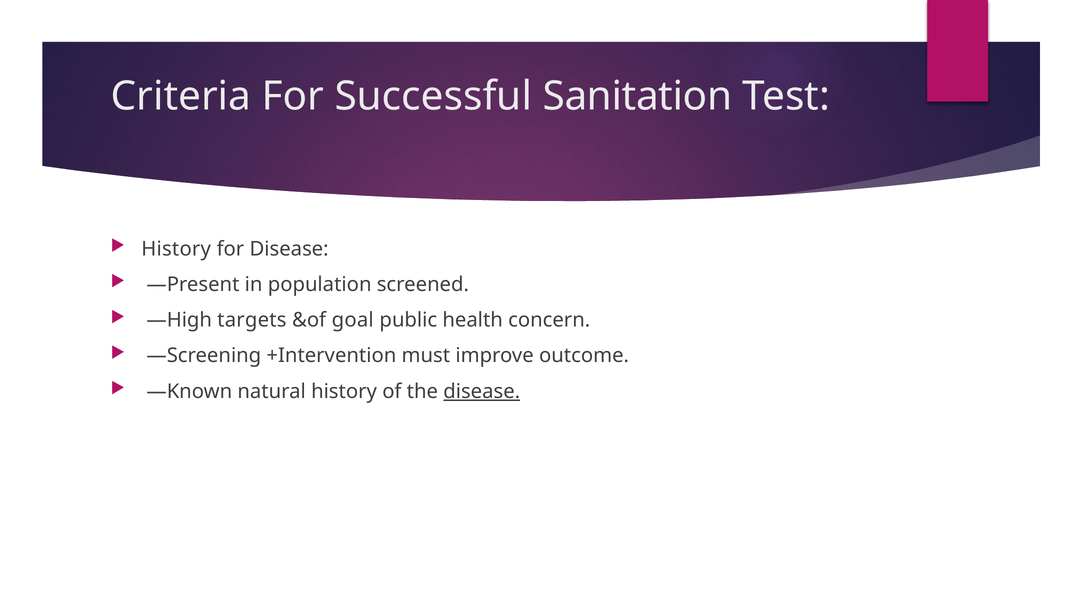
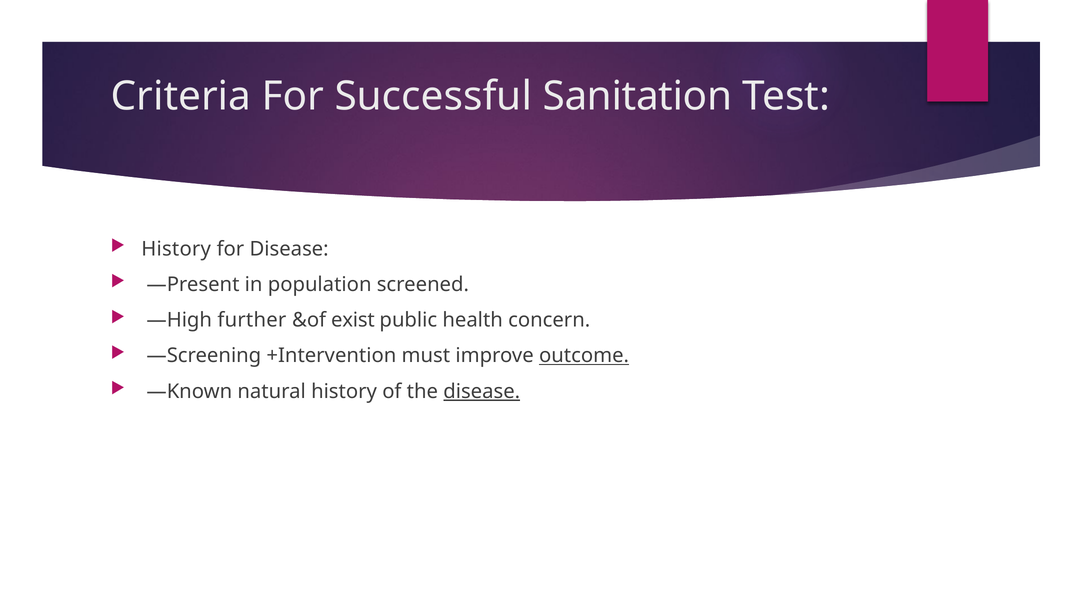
targets: targets -> further (252, 320)
goal: goal -> exist (353, 320)
outcome underline: none -> present (584, 356)
